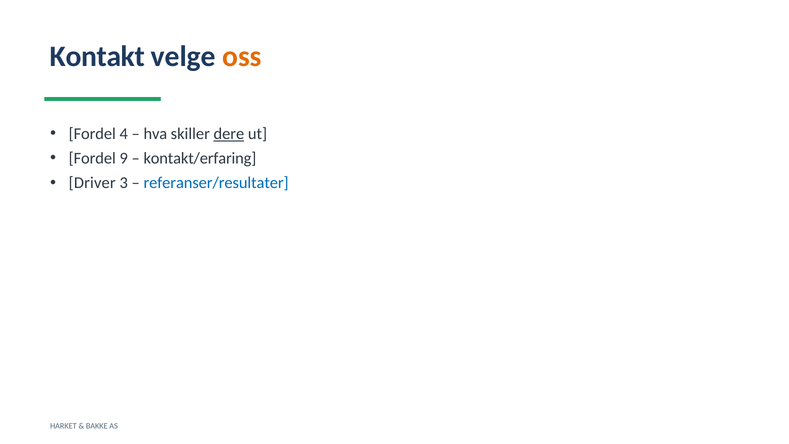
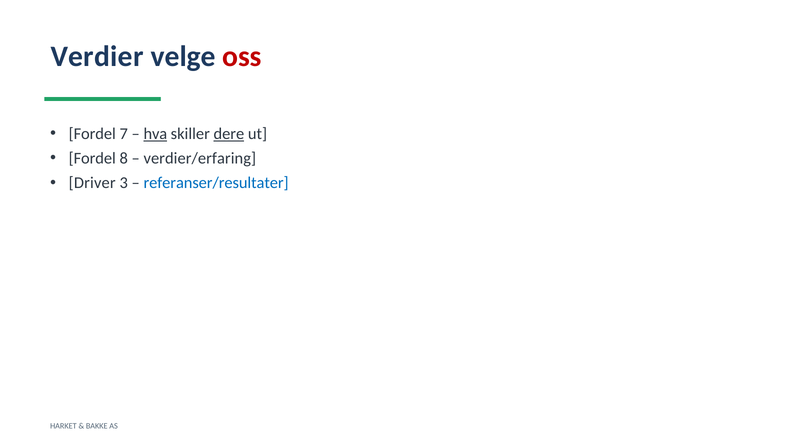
Kontakt: Kontakt -> Verdier (97, 56)
oss colour: orange -> red (242, 56)
4: 4 -> 7 (124, 134)
hva underline: none -> present (155, 134)
9: 9 -> 8 (124, 158)
kontakt/erfaring: kontakt/erfaring -> verdier/erfaring (200, 158)
